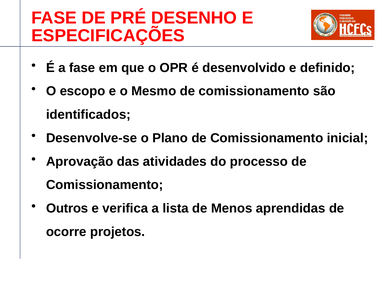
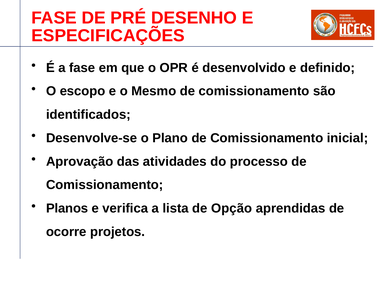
Outros: Outros -> Planos (67, 209)
Menos: Menos -> Opção (232, 209)
